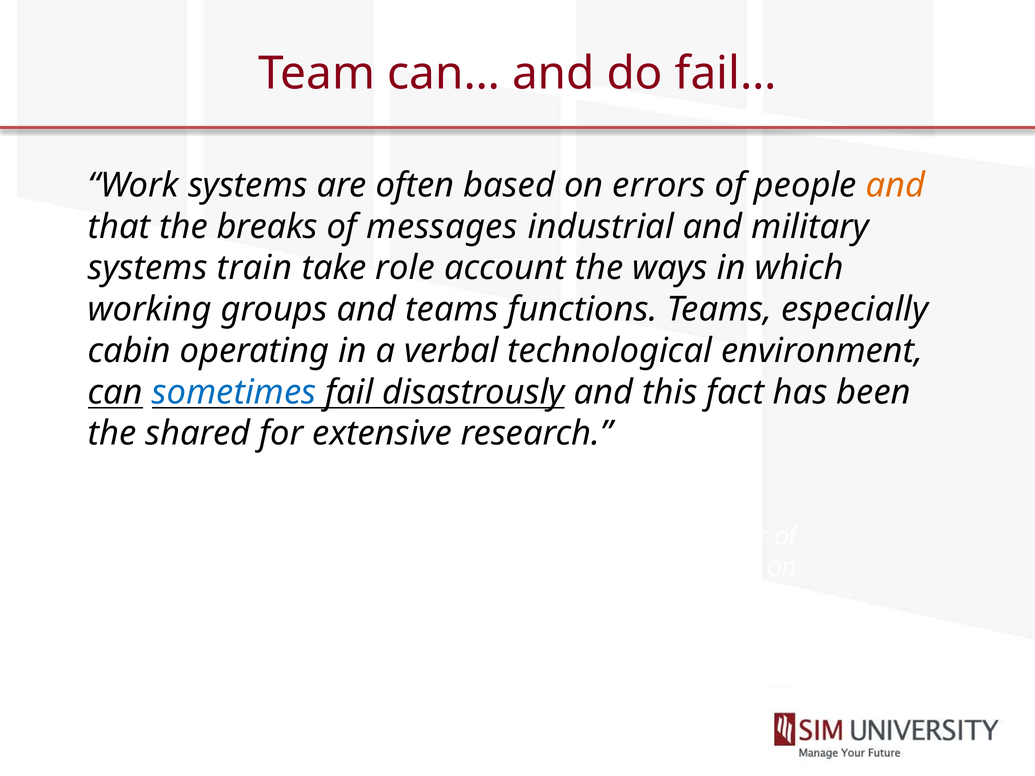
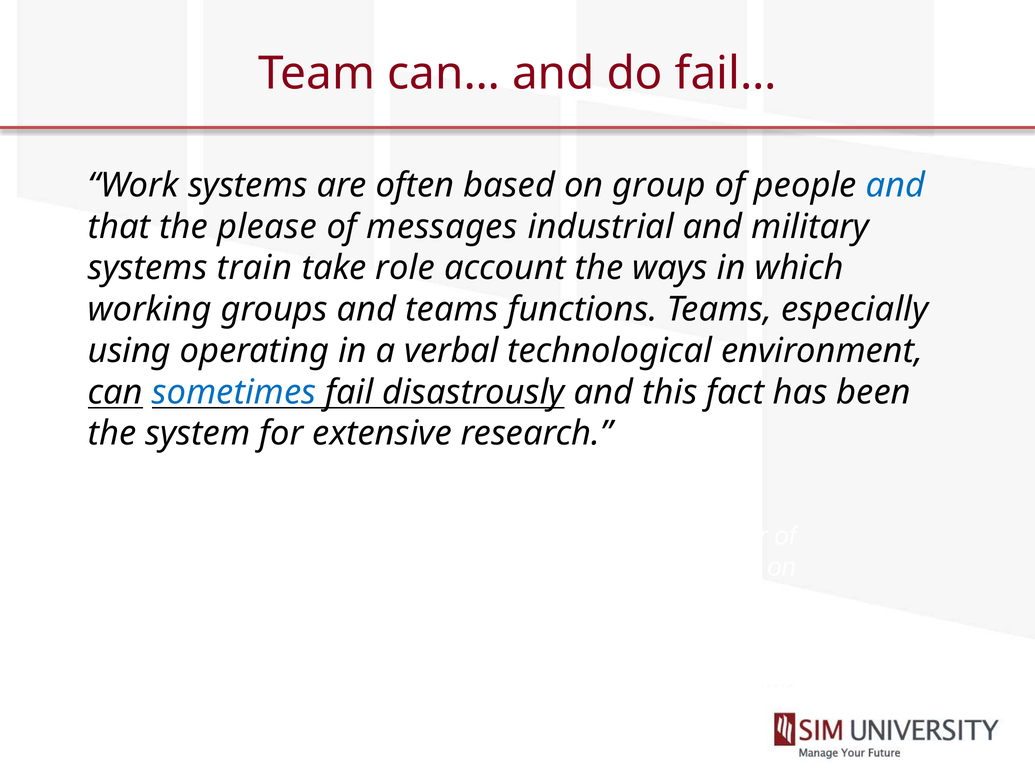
errors: errors -> group (659, 185)
and colour: orange -> blue (895, 185)
breaks: breaks -> please (267, 227)
cabin: cabin -> using (129, 351)
shared: shared -> system (198, 434)
